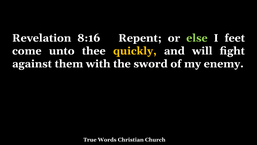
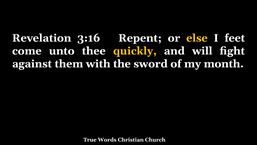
8:16: 8:16 -> 3:16 (89, 38)
else colour: light green -> yellow (197, 38)
enemy: enemy -> month (224, 64)
